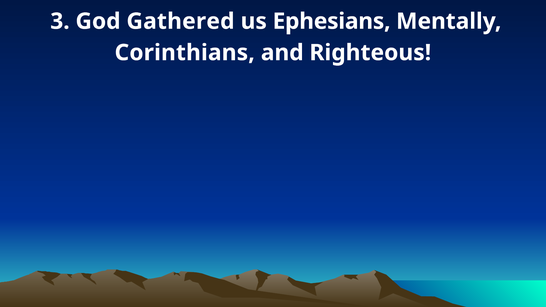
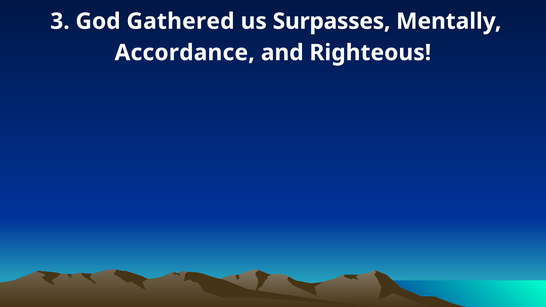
Ephesians: Ephesians -> Surpasses (332, 21)
Corinthians: Corinthians -> Accordance (185, 53)
